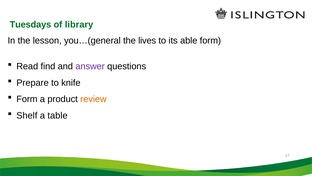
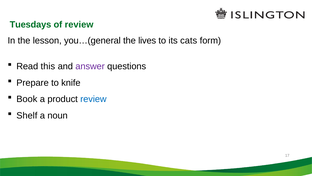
of library: library -> review (79, 25)
able: able -> cats (189, 40)
find: find -> this (48, 66)
Form: Form -> Book (27, 99)
review colour: orange -> blue (93, 99)
table: table -> noun (58, 115)
